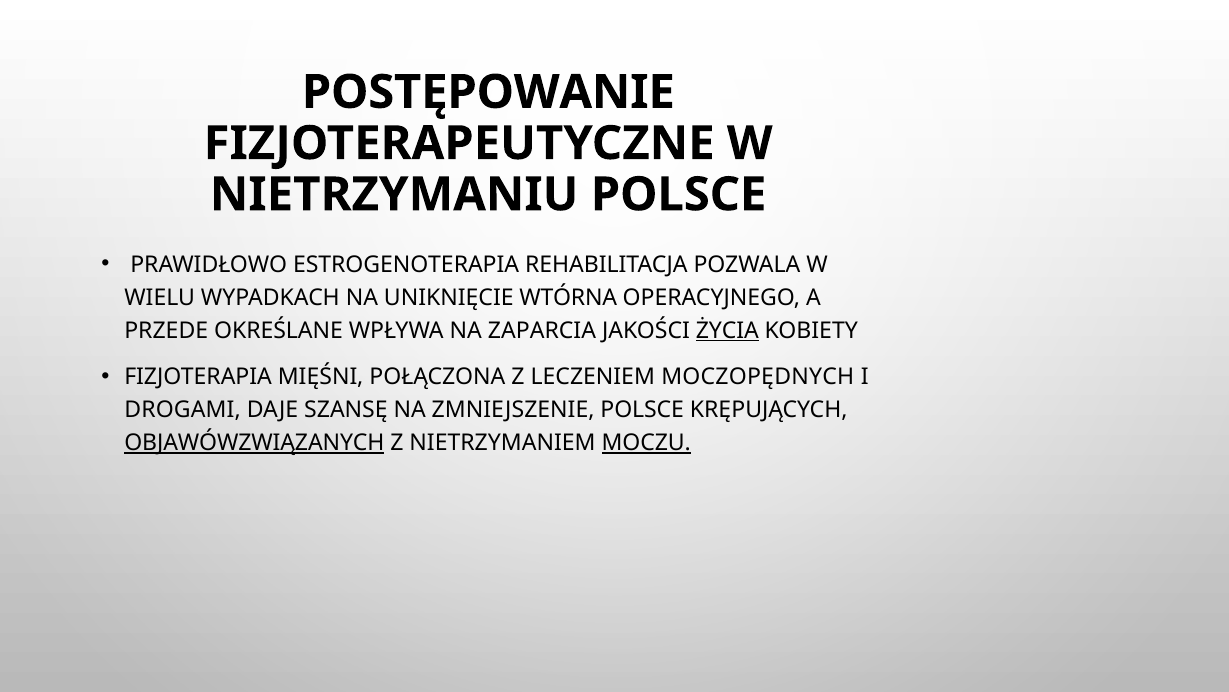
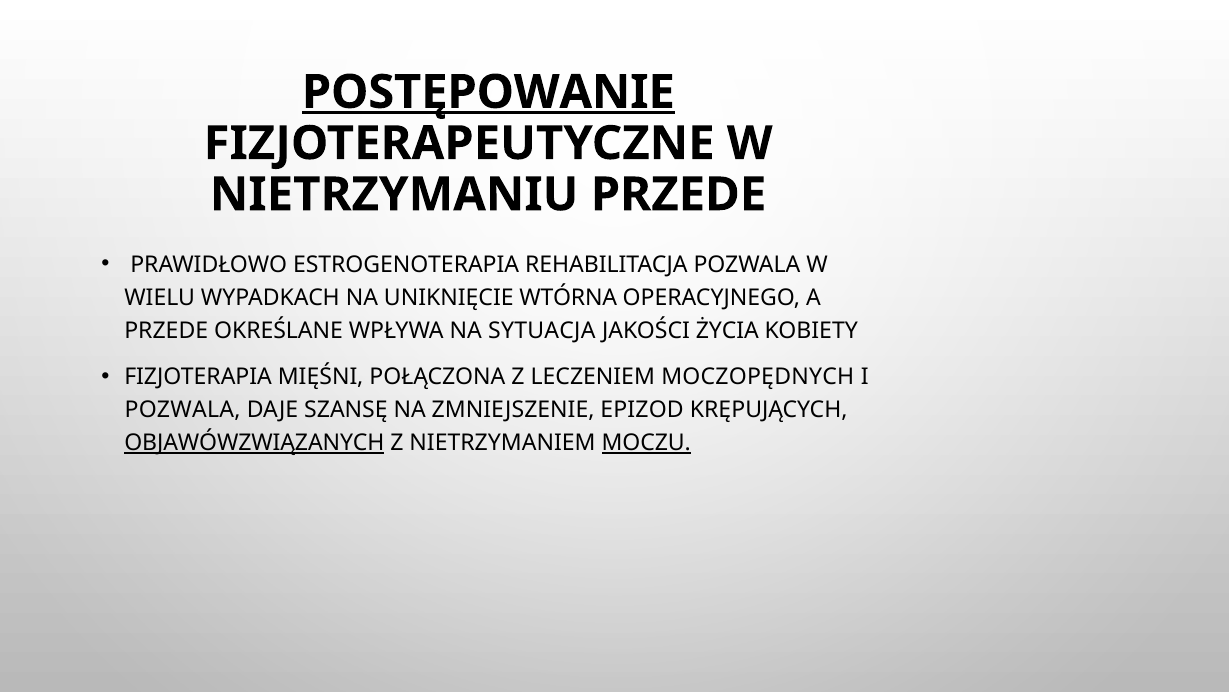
POSTĘPOWANIE underline: none -> present (488, 92)
NIETRZYMANIU POLSCE: POLSCE -> PRZEDE (679, 194)
ZAPARCIA: ZAPARCIA -> SYTUACJA (542, 331)
ŻYCIA underline: present -> none (727, 331)
DROGAMI: DROGAMI -> POZWALA (183, 410)
ZMNIEJSZENIE POLSCE: POLSCE -> EPIZOD (642, 410)
